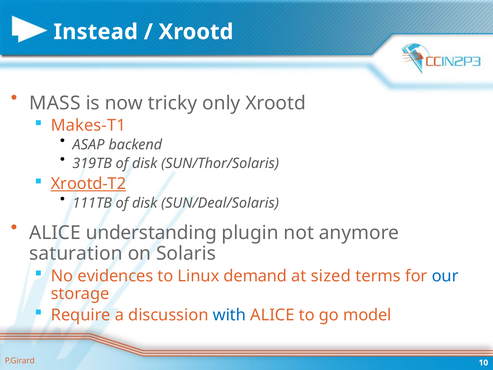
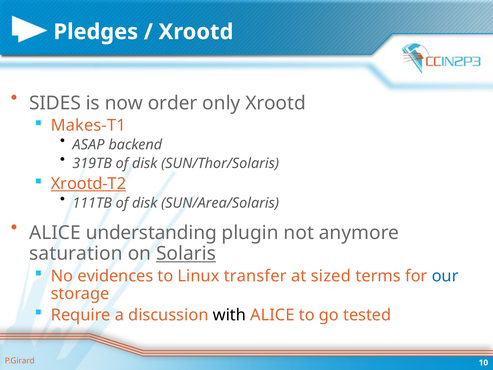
Instead: Instead -> Pledges (96, 32)
MASS: MASS -> SIDES (55, 103)
tricky: tricky -> order (173, 103)
SUN/Deal/Solaris: SUN/Deal/Solaris -> SUN/Area/Solaris (220, 203)
Solaris underline: none -> present (186, 253)
demand: demand -> transfer (255, 276)
with colour: blue -> black (229, 315)
model: model -> tested (367, 315)
